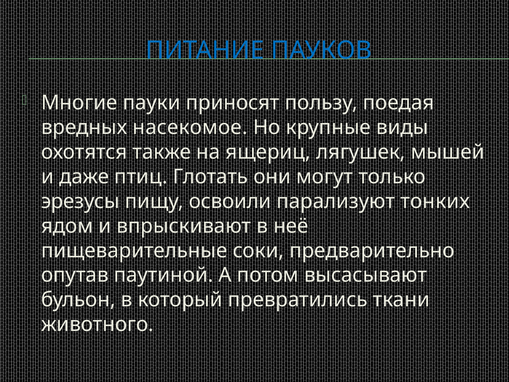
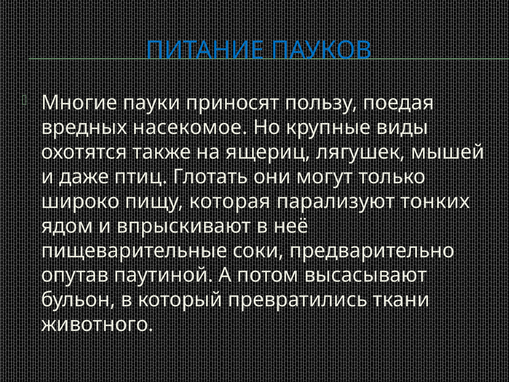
эрезусы: эрезусы -> широко (80, 201)
освоили: освоили -> которая (230, 201)
